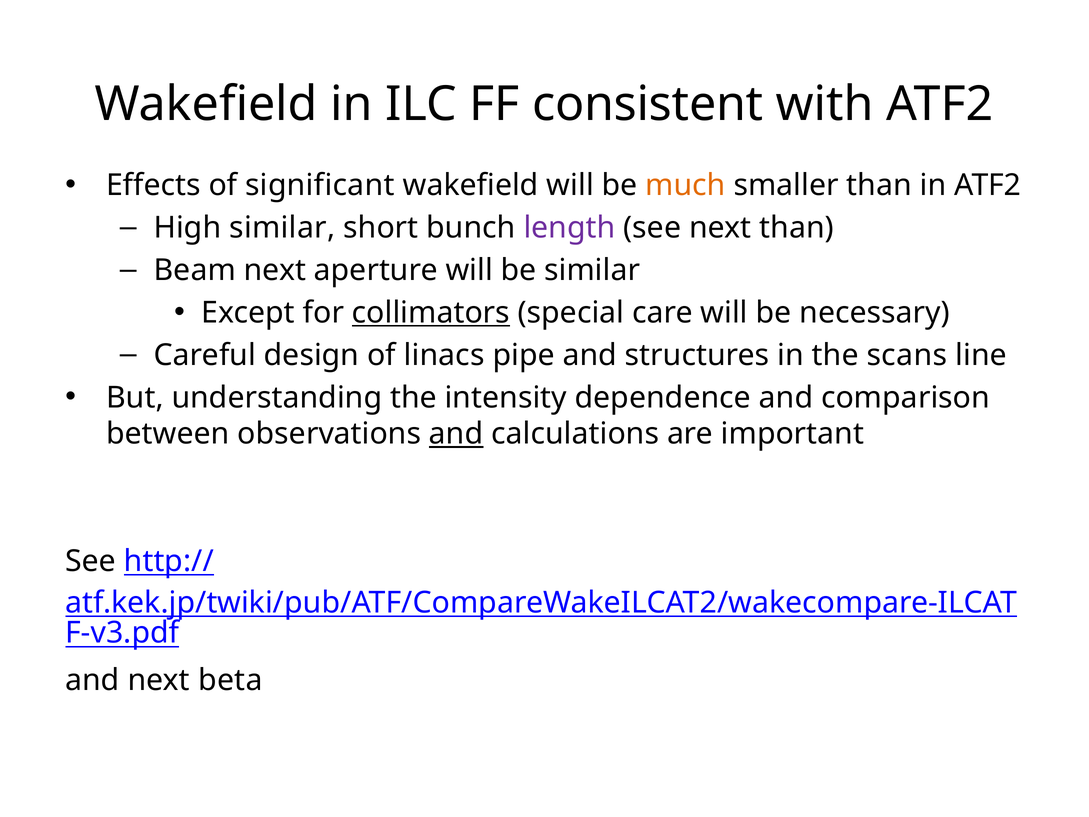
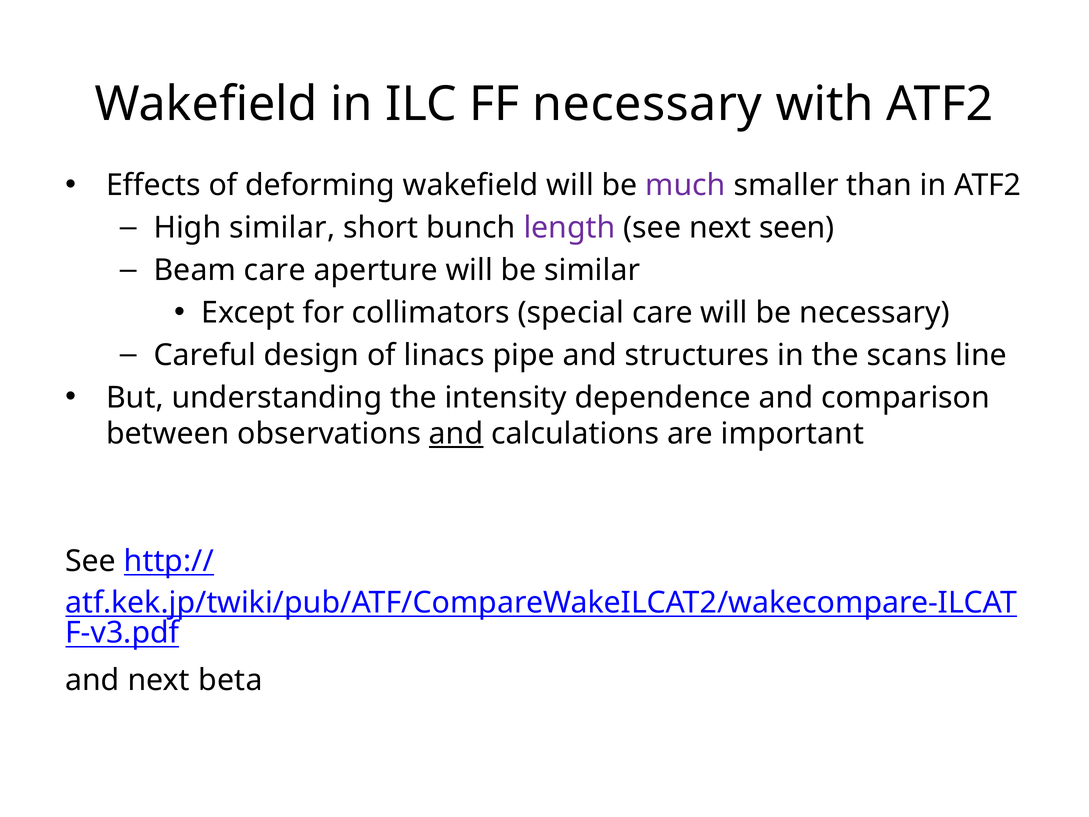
FF consistent: consistent -> necessary (647, 104)
significant: significant -> deforming (320, 185)
much colour: orange -> purple (685, 185)
next than: than -> seen (797, 228)
Beam next: next -> care (275, 270)
collimators underline: present -> none (431, 313)
